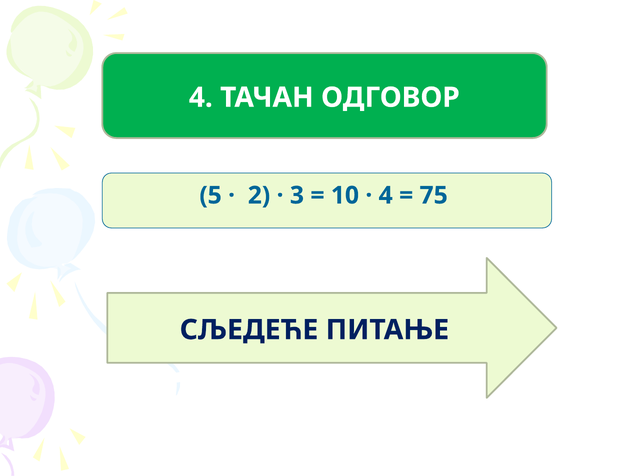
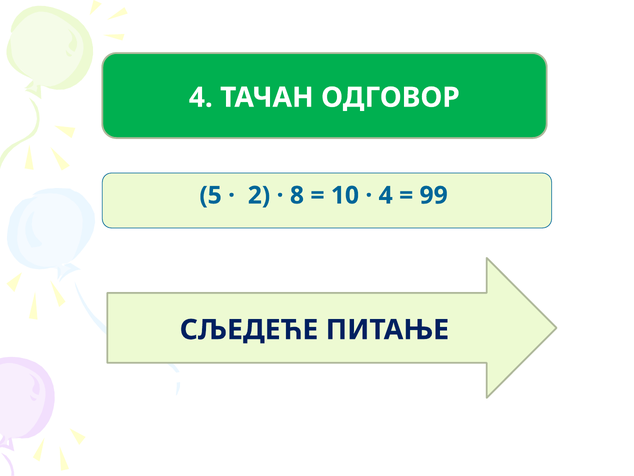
3: 3 -> 8 (297, 195)
75: 75 -> 99 (434, 195)
